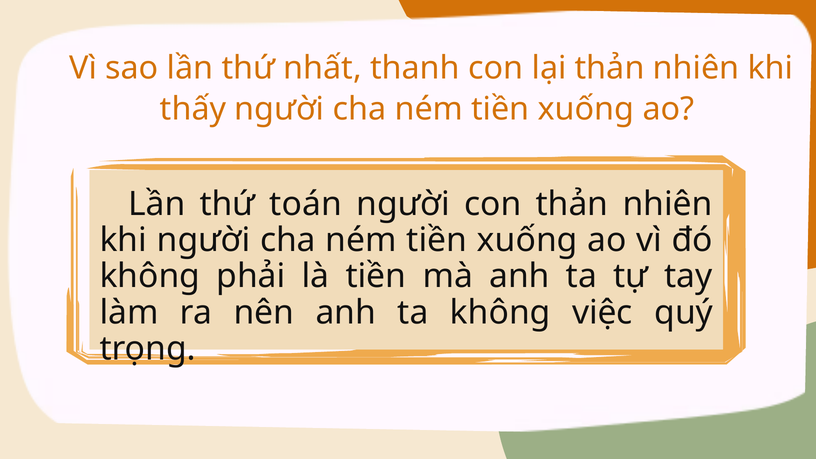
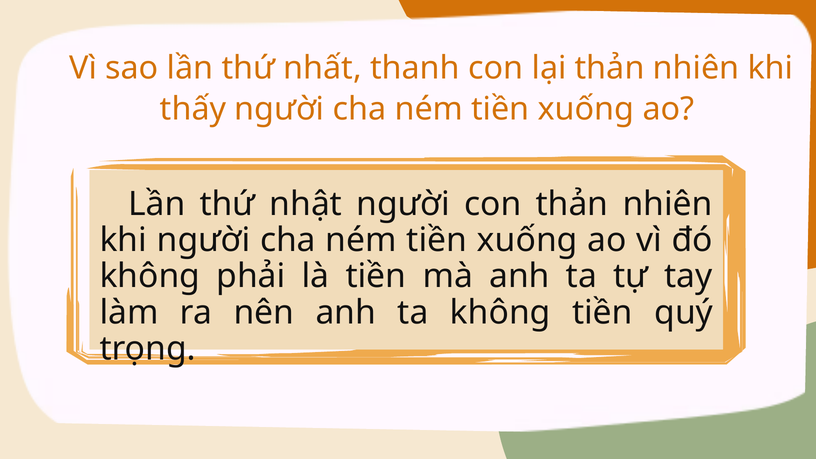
toán: toán -> nhật (306, 204)
không việc: việc -> tiền (602, 312)
